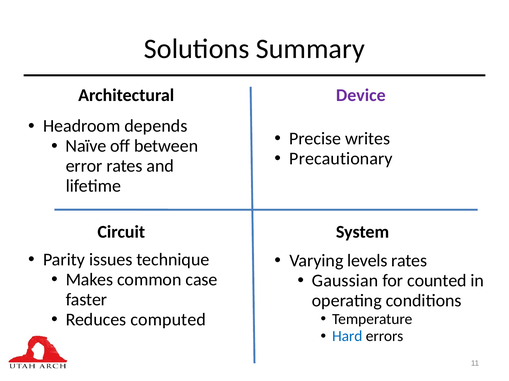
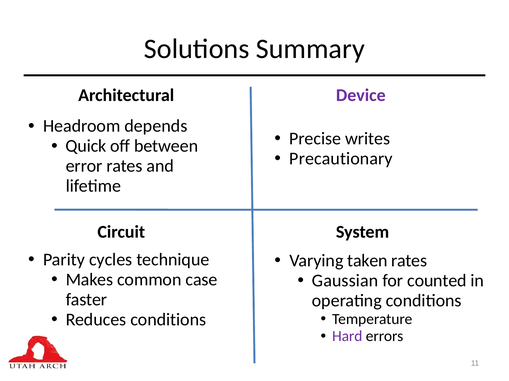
Naïve: Naïve -> Quick (86, 146)
issues: issues -> cycles (111, 260)
levels: levels -> taken (367, 261)
Reduces computed: computed -> conditions (168, 320)
Hard colour: blue -> purple (347, 337)
